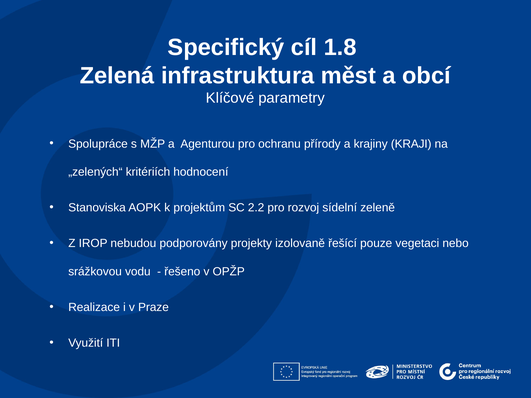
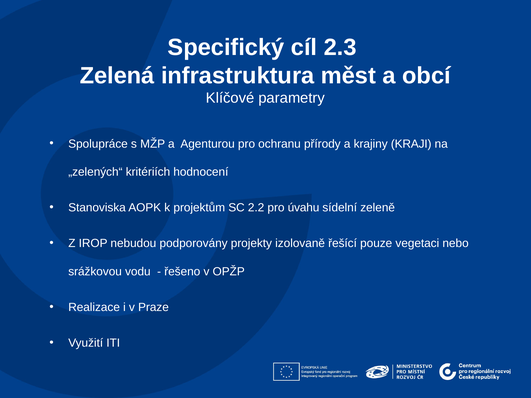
1.8: 1.8 -> 2.3 (340, 47)
rozvoj: rozvoj -> úvahu (303, 208)
